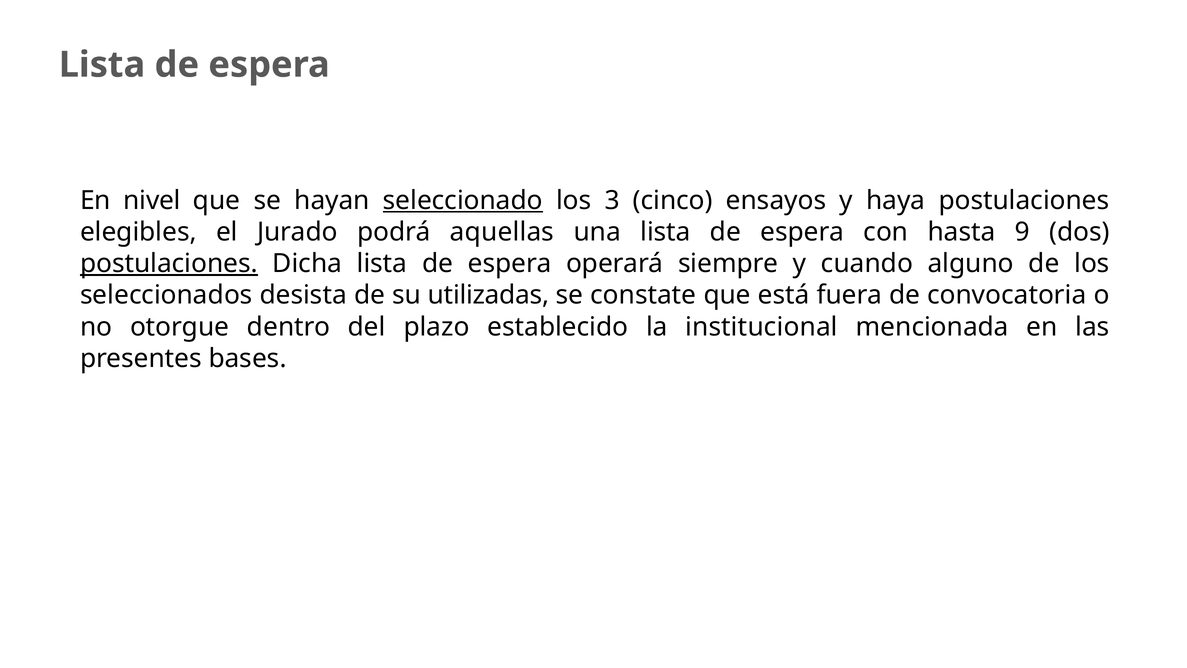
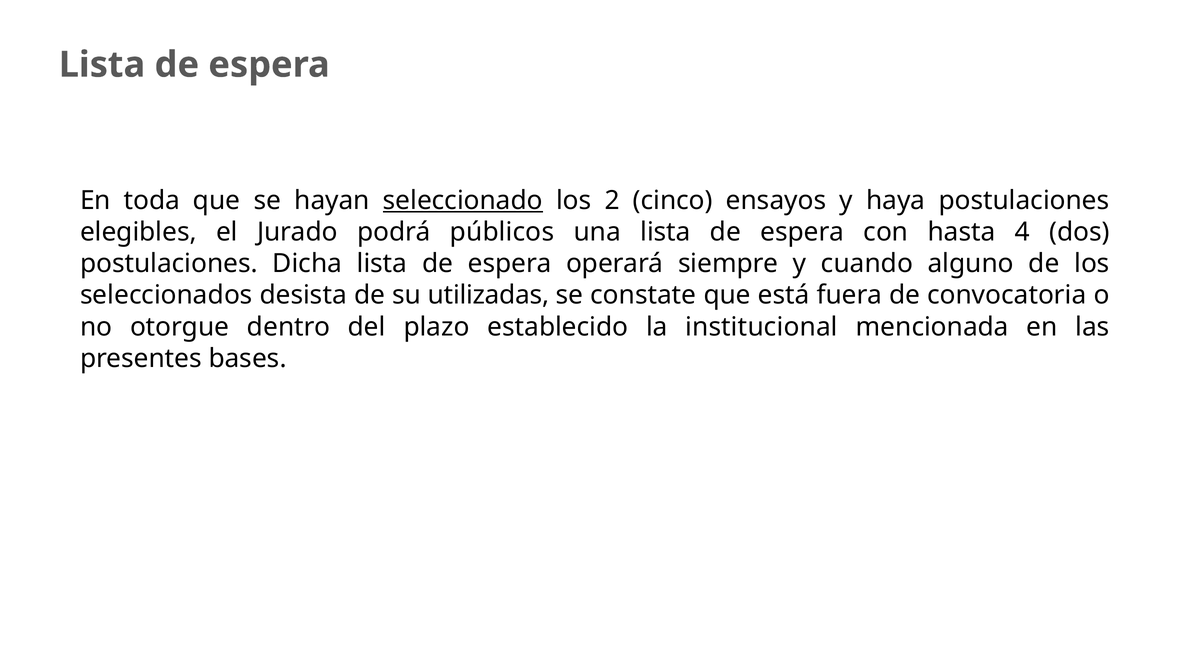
nivel: nivel -> toda (152, 200)
3: 3 -> 2 (612, 200)
aquellas: aquellas -> públicos (502, 232)
9: 9 -> 4 (1022, 232)
postulaciones underline: present -> none (169, 264)
